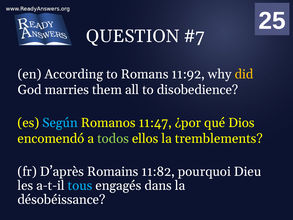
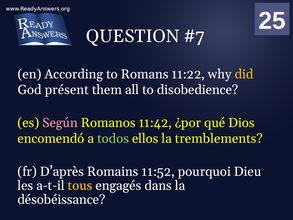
11:92: 11:92 -> 11:22 (188, 74)
marries: marries -> présent (67, 90)
Según colour: light blue -> pink (60, 123)
11:47: 11:47 -> 11:42 (155, 123)
11:82: 11:82 -> 11:52 (158, 171)
tous colour: light blue -> yellow (80, 185)
